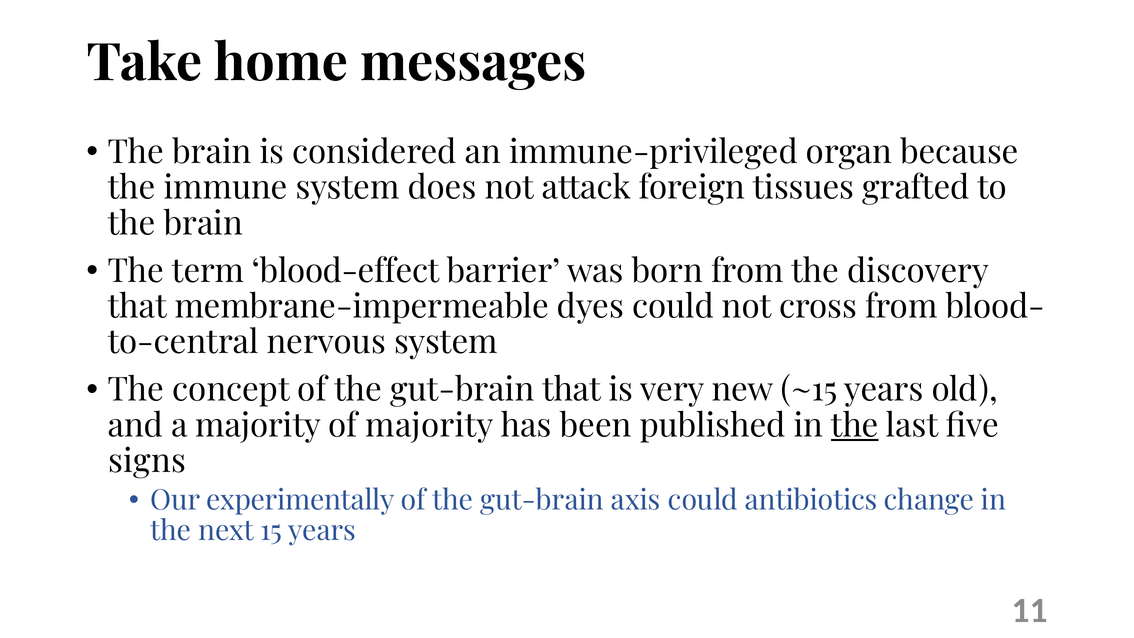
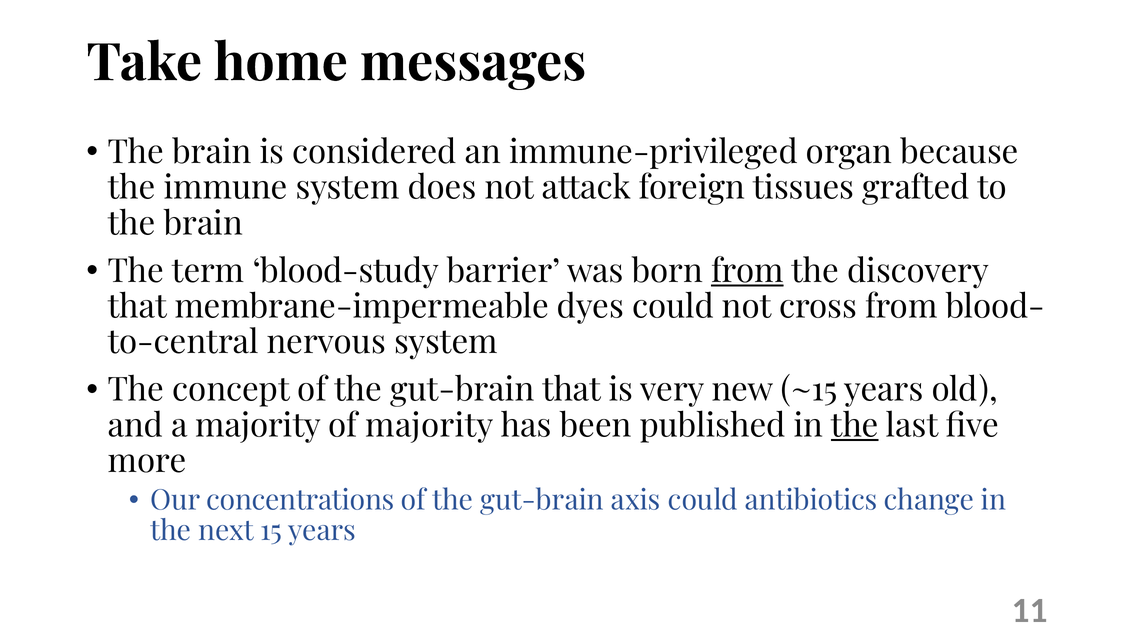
blood-effect: blood-effect -> blood-study (346, 271)
from underline: none -> present (747, 271)
signs: signs -> more (147, 461)
experimentally: experimentally -> concentrations (300, 500)
